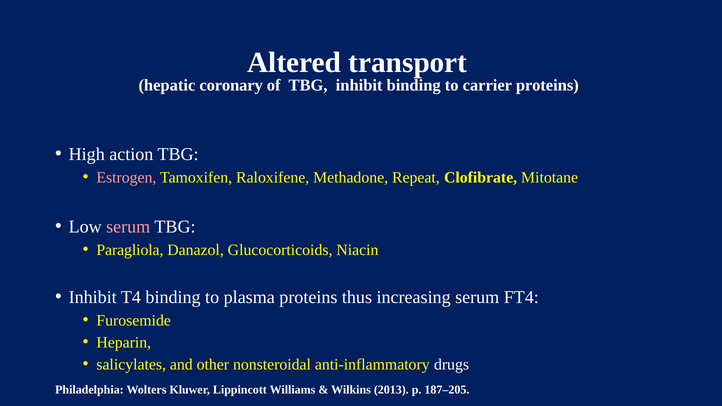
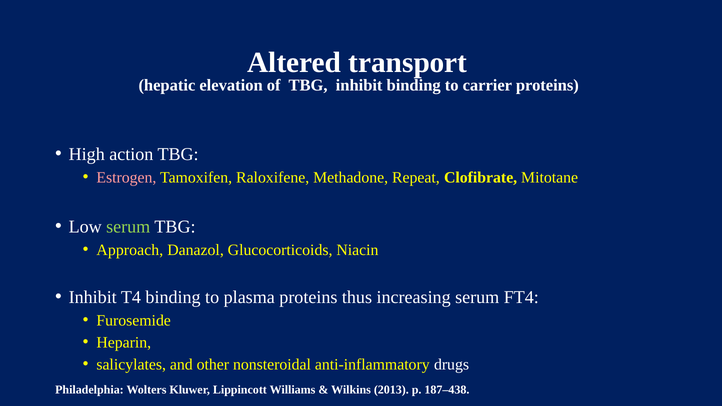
coronary: coronary -> elevation (231, 85)
serum colour: pink -> light green (128, 227)
Paragliola: Paragliola -> Approach (130, 250)
187–205: 187–205 -> 187–438 (447, 390)
